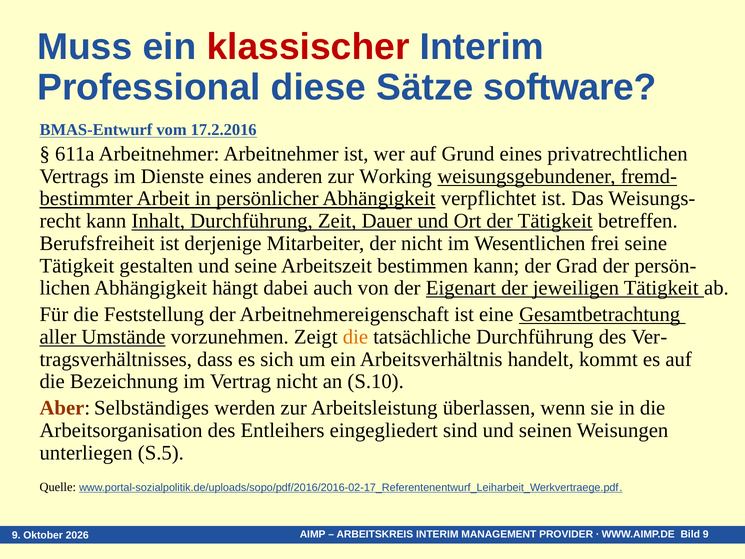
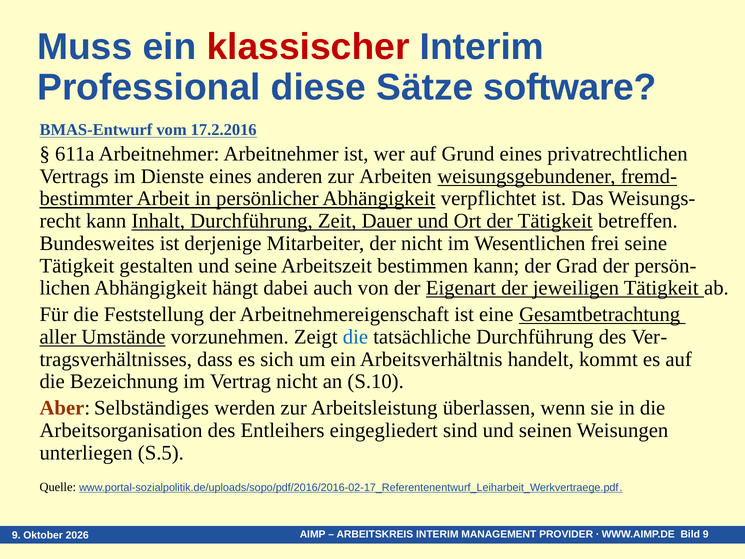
Working: Working -> Arbeiten (396, 176)
Berufsfreiheit: Berufsfreiheit -> Bundesweites (97, 243)
die colour: orange -> blue (355, 337)
